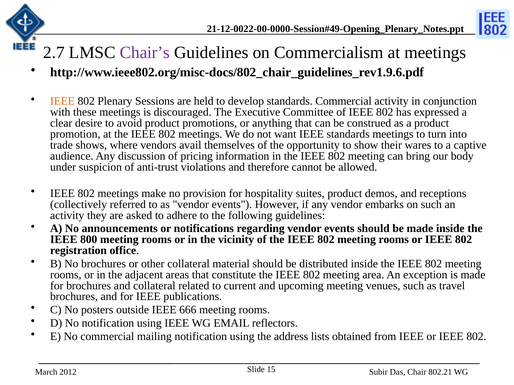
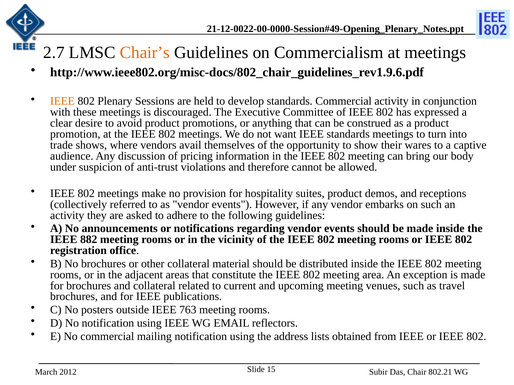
Chair’s colour: purple -> orange (145, 53)
800: 800 -> 882 (89, 240)
666: 666 -> 763 (188, 310)
